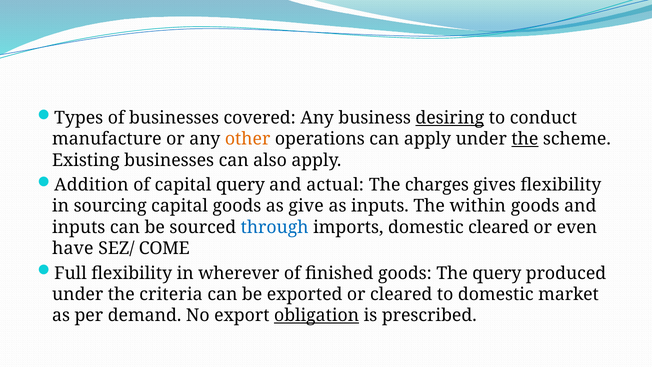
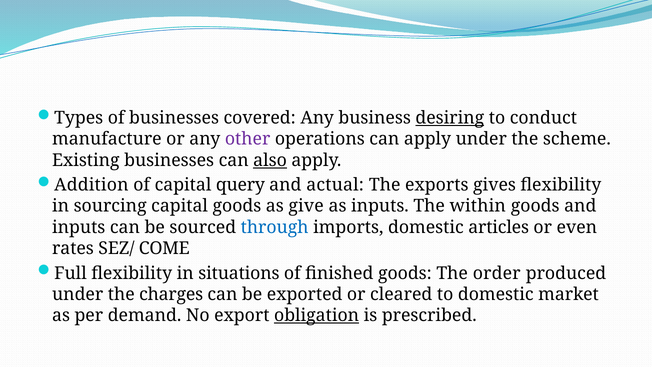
other colour: orange -> purple (248, 139)
the underline: present -> none (525, 139)
also underline: none -> present (270, 160)
charges: charges -> exports (437, 185)
domestic cleared: cleared -> articles (499, 227)
have: have -> rates (73, 248)
wherever: wherever -> situations (239, 273)
The query: query -> order (497, 273)
criteria: criteria -> charges (171, 294)
